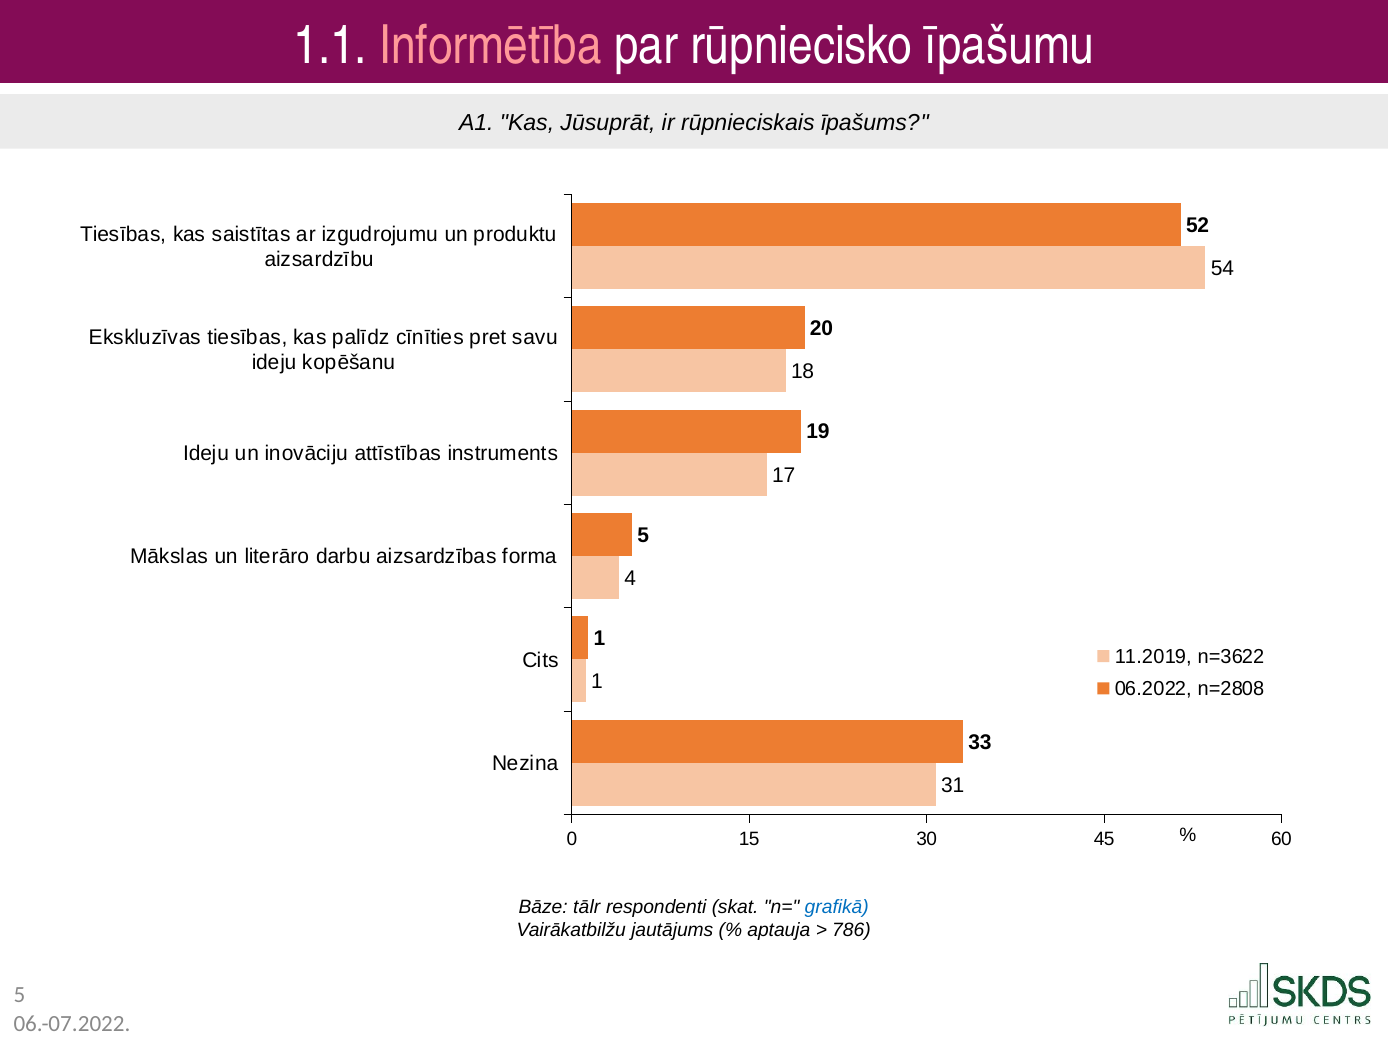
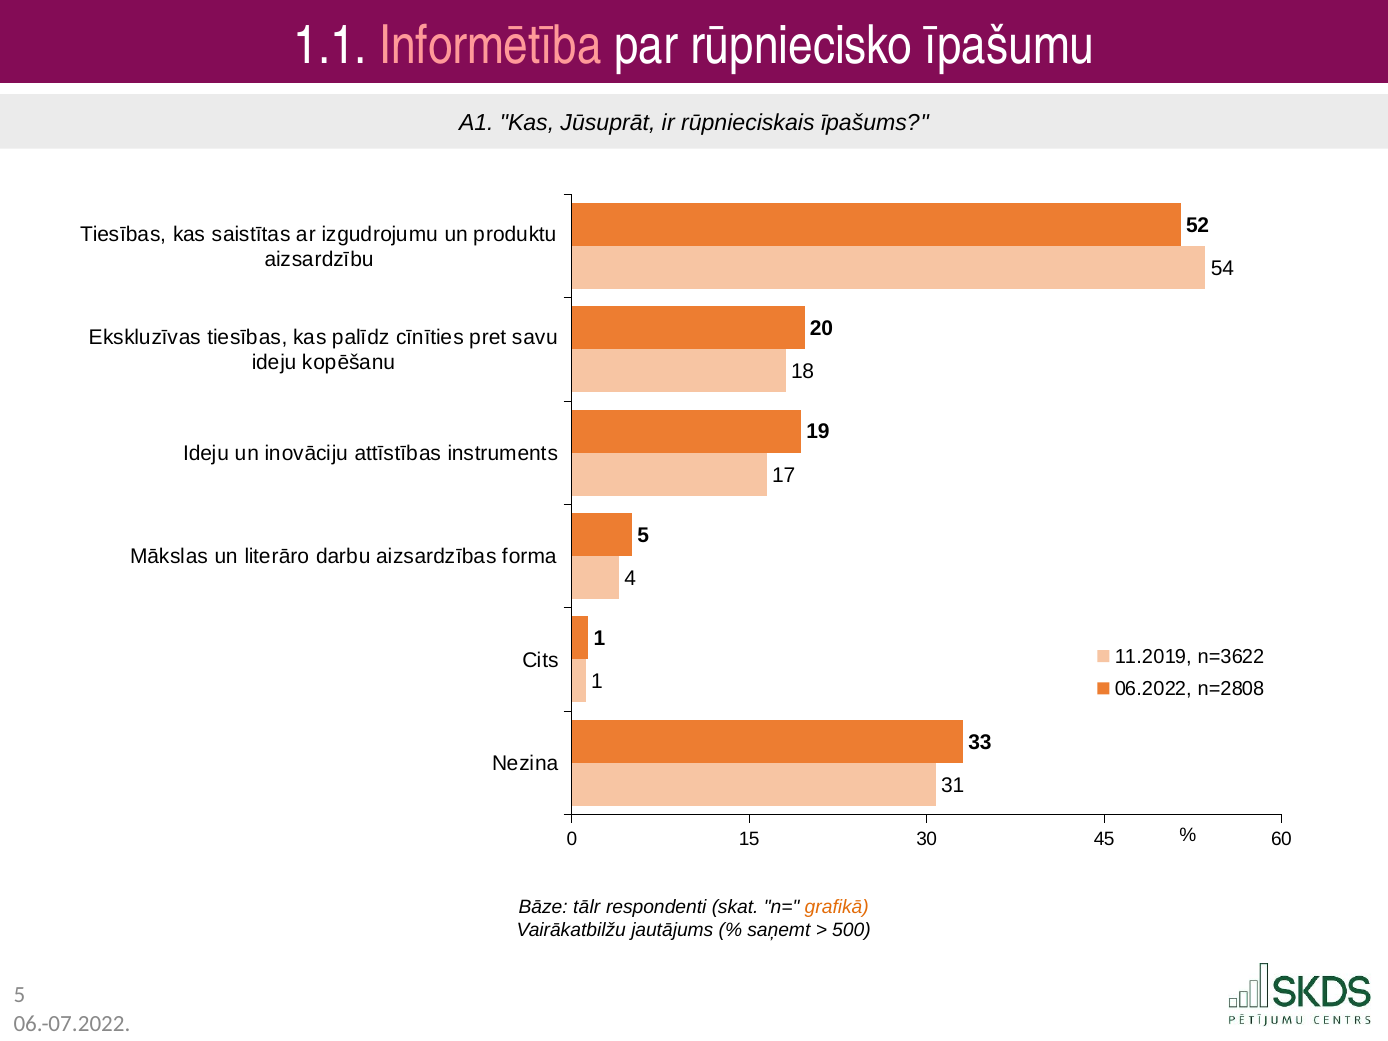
grafikā colour: blue -> orange (837, 907)
aptauja: aptauja -> saņemt (779, 930)
786: 786 -> 500 (852, 930)
